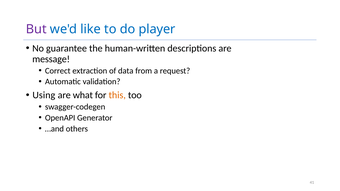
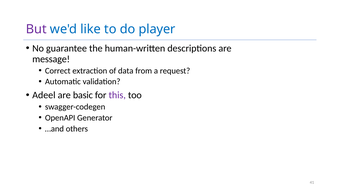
Using: Using -> Adeel (44, 95)
what: what -> basic (83, 95)
this colour: orange -> purple (117, 95)
